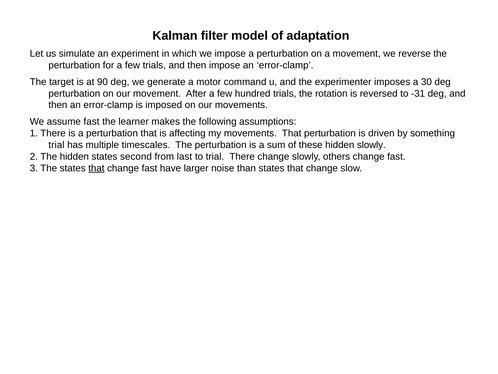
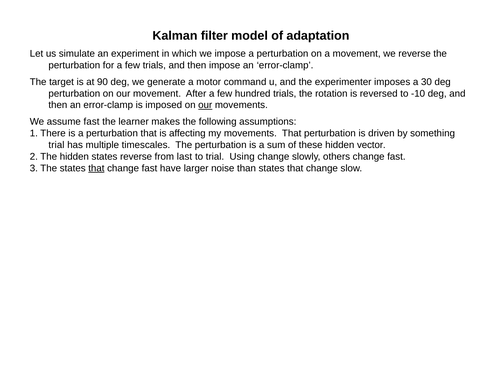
-31: -31 -> -10 (418, 93)
our underline: none -> present (205, 105)
hidden slowly: slowly -> vector (371, 145)
states second: second -> reverse (136, 156)
trial There: There -> Using (242, 156)
